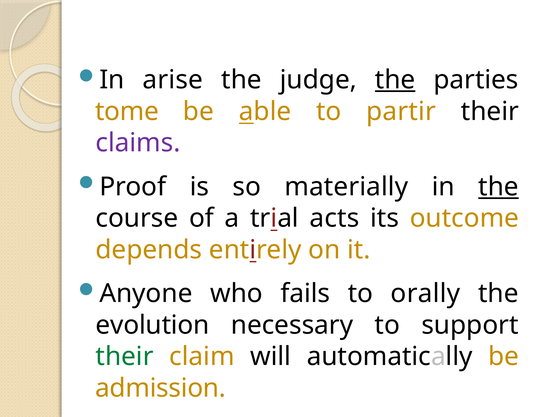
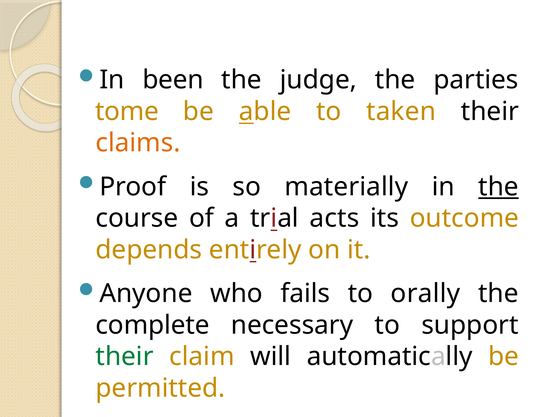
arise: arise -> been (173, 80)
the underline: present -> none (395, 80)
partir: partir -> taken (401, 111)
claims colour: purple -> orange (138, 143)
evolution: evolution -> complete (153, 325)
admission: admission -> permitted (160, 388)
